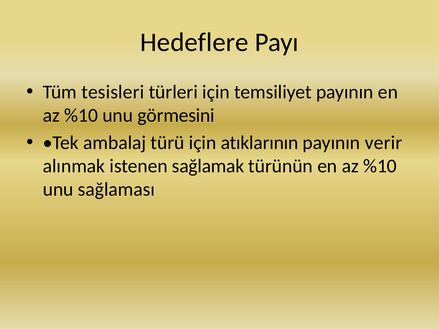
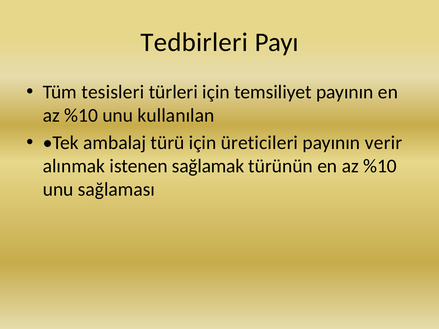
Hedeflere: Hedeflere -> Tedbirleri (194, 42)
görmesini: görmesini -> kullanılan (176, 116)
atıklarının: atıklarının -> üreticileri (259, 143)
